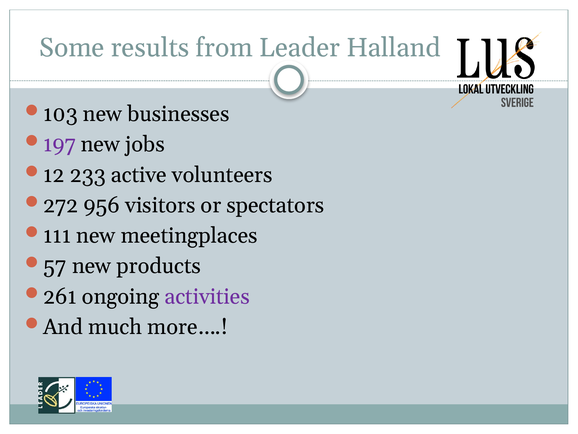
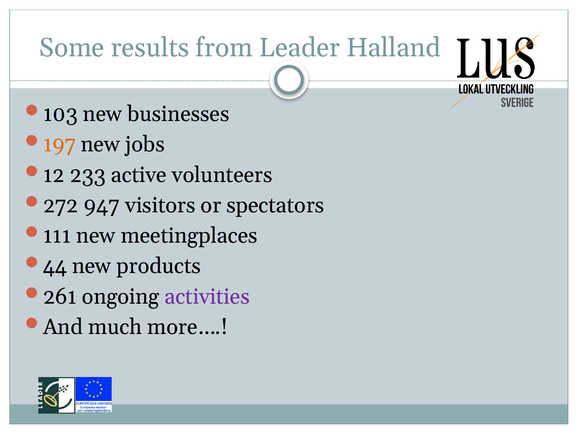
197 colour: purple -> orange (59, 144)
956: 956 -> 947 (102, 205)
57: 57 -> 44 (55, 266)
